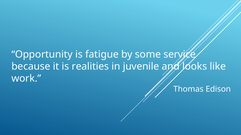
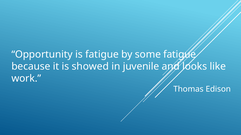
some service: service -> fatigue (180, 55)
realities: realities -> showed (90, 67)
